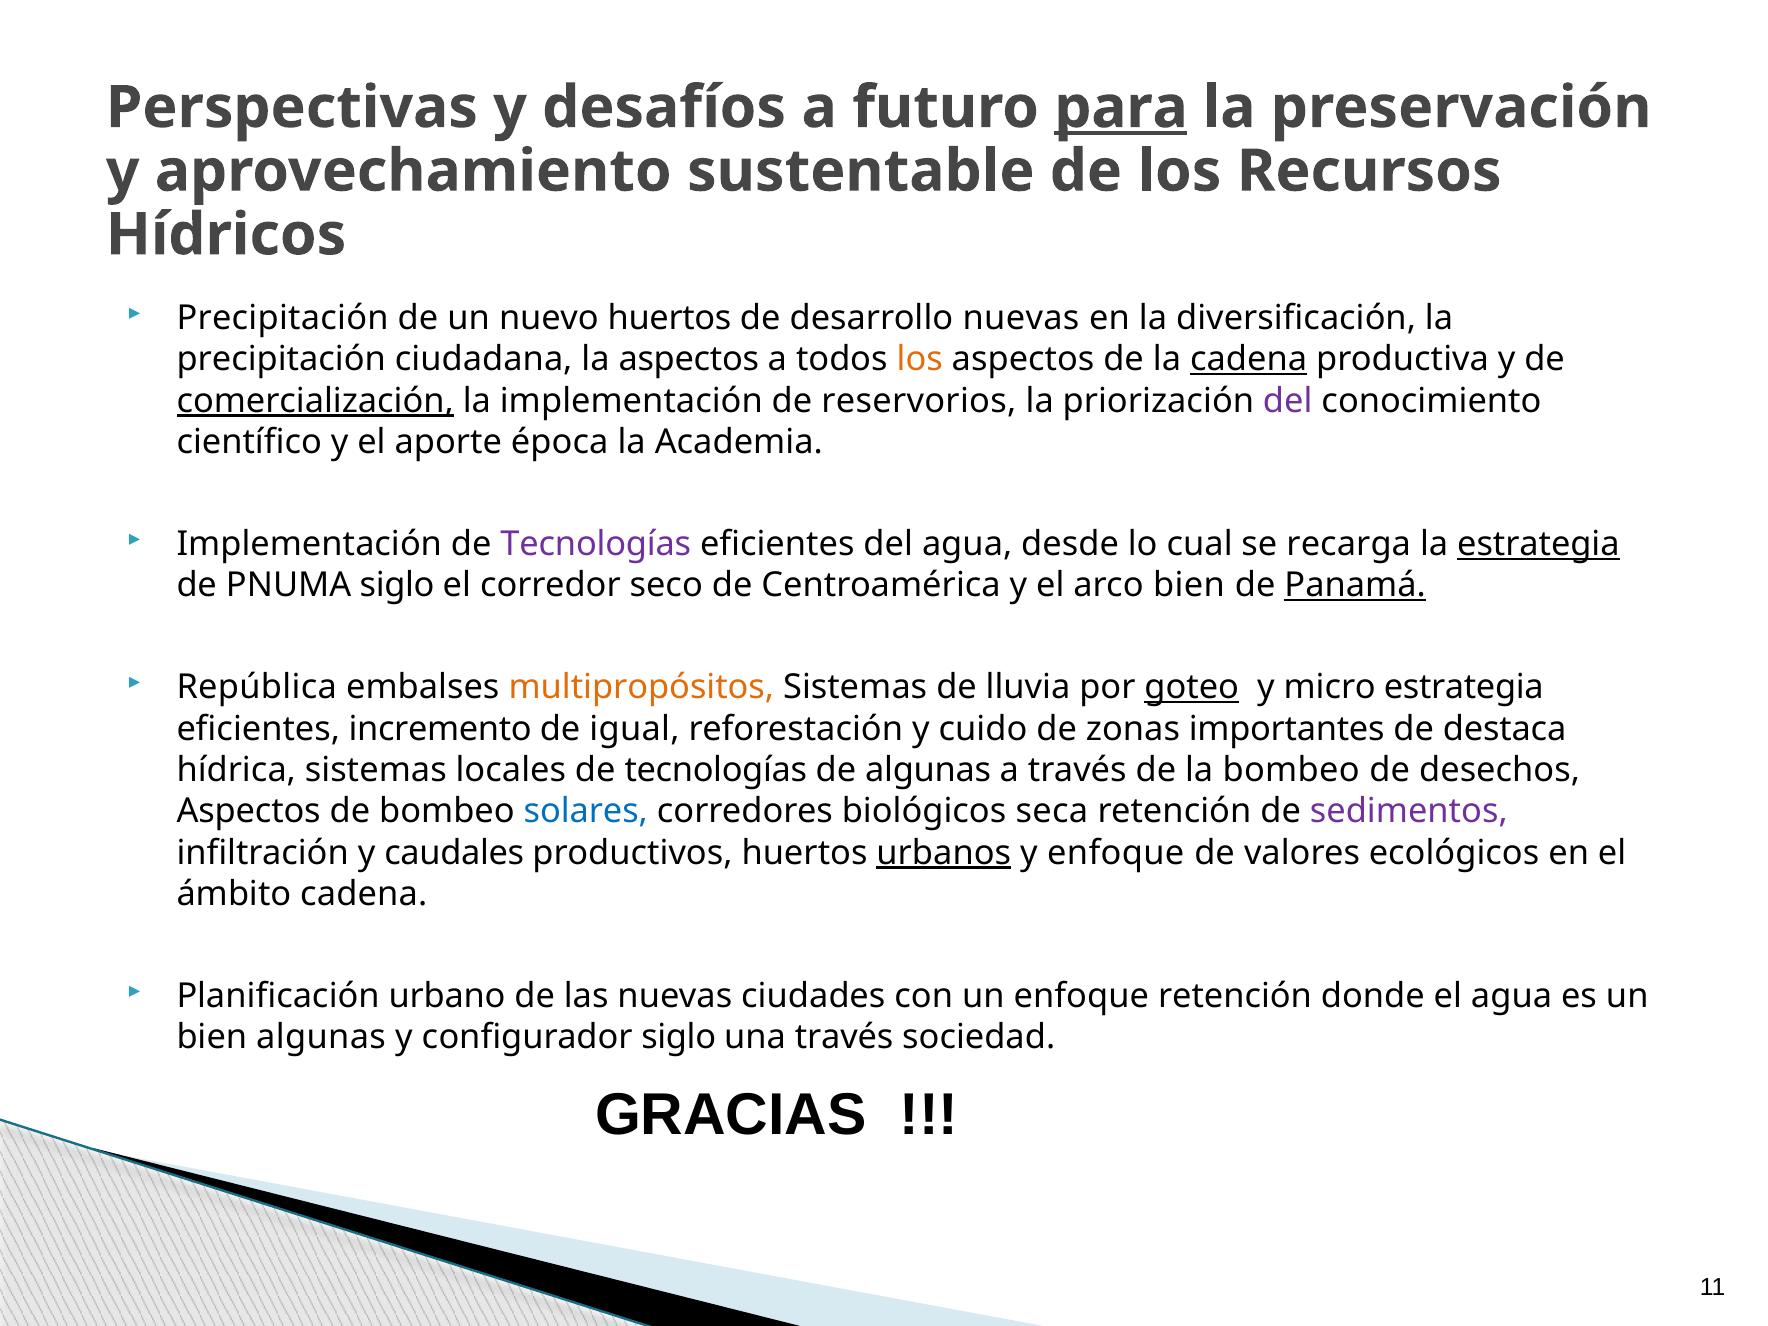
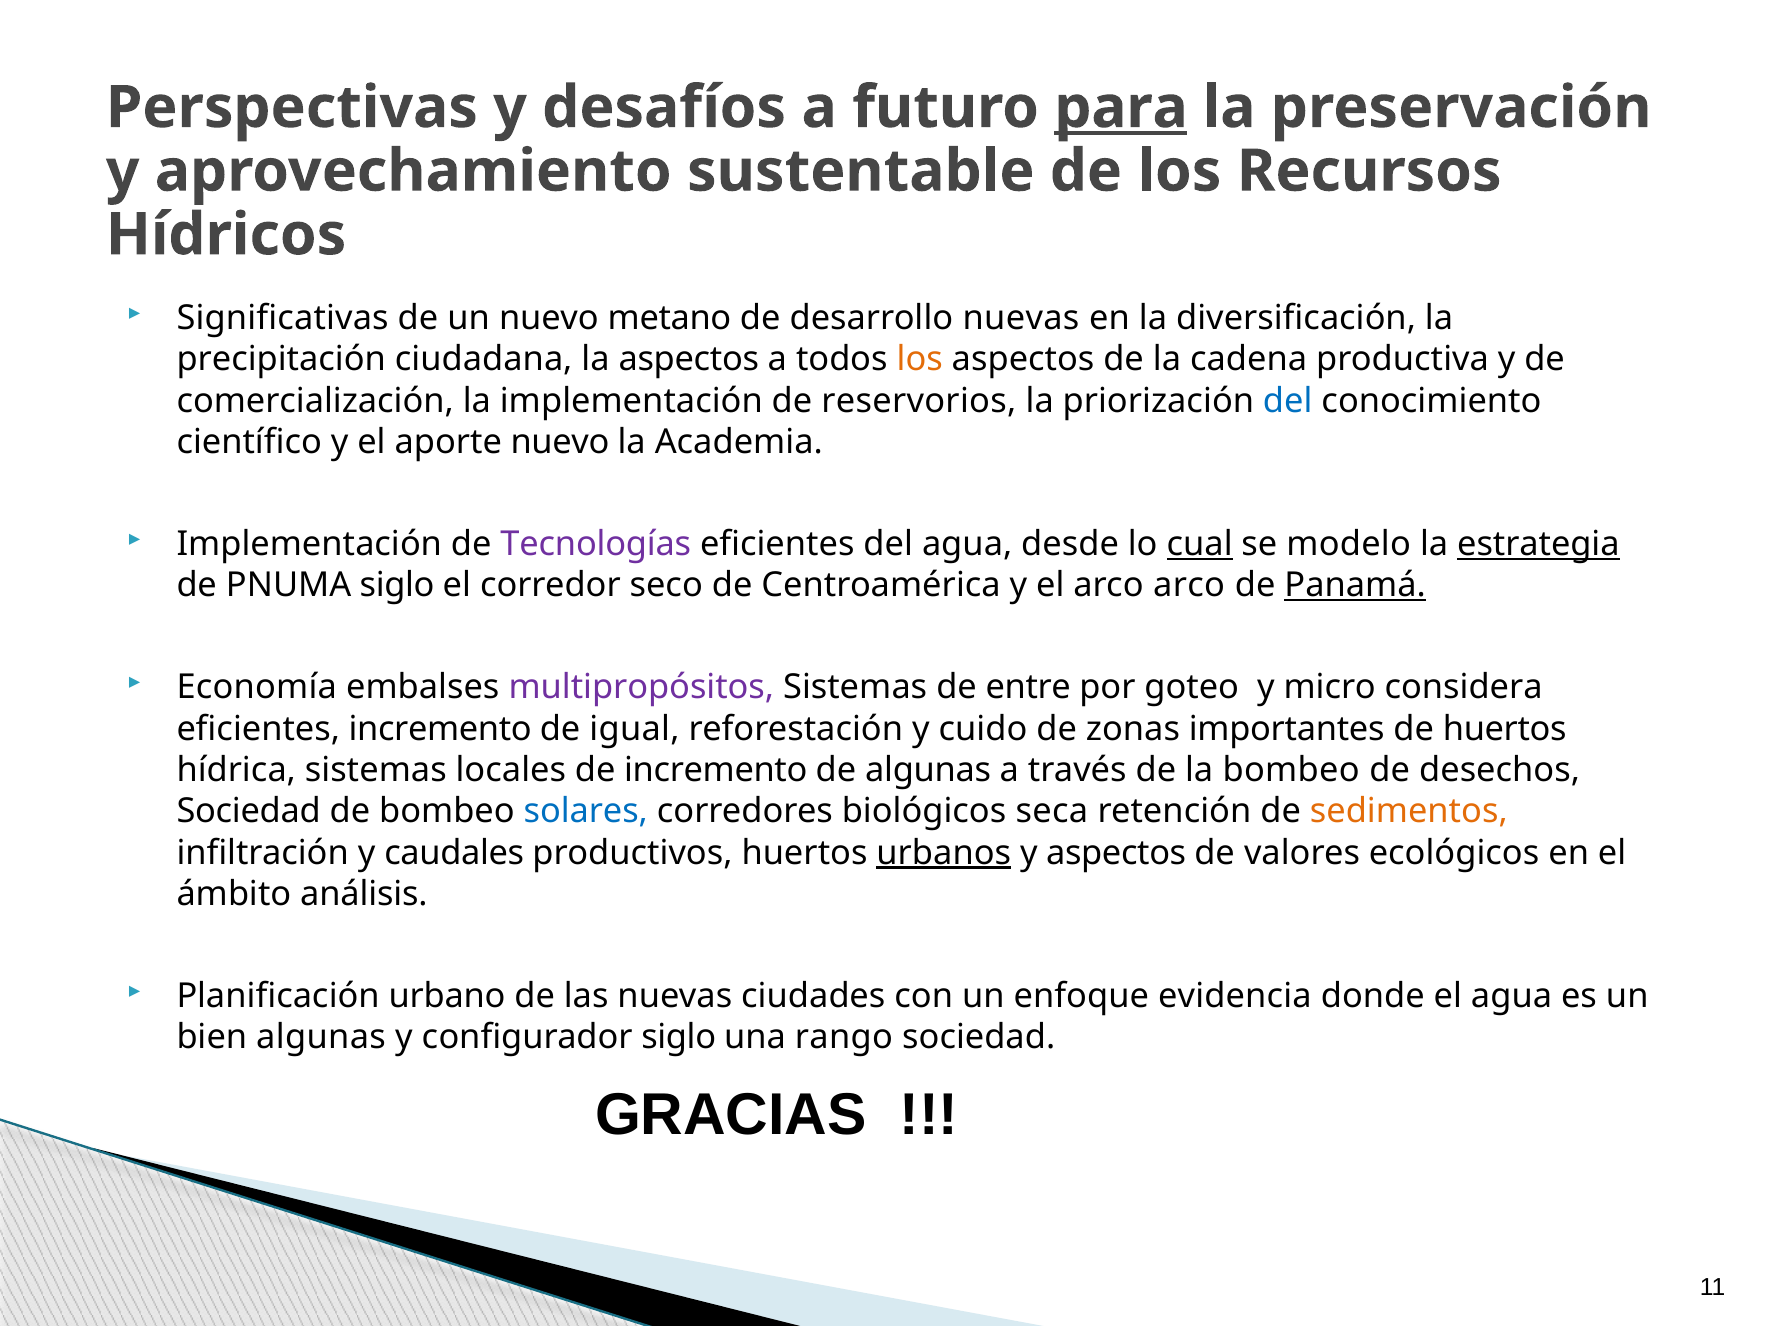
Precipitación: Precipitación -> Significativas (283, 318)
nuevo huertos: huertos -> metano (670, 318)
cadena underline: present -> none (1249, 359)
comercialización underline: present -> none (315, 401)
del colour: purple -> blue (1288, 401)
aporte época: época -> nuevo (560, 442)
cual underline: none -> present (1200, 544)
recarga: recarga -> modelo (1349, 544)
arco bien: bien -> arco (1189, 585)
República: República -> Economía (257, 688)
multipropósitos colour: orange -> purple (641, 688)
lluvia: lluvia -> entre (1028, 688)
goteo underline: present -> none (1192, 688)
micro estrategia: estrategia -> considera (1464, 688)
de destaca: destaca -> huertos (1505, 729)
locales de tecnologías: tecnologías -> incremento (716, 770)
Aspectos: Aspectos -> Sociedad (249, 811)
sedimentos colour: purple -> orange (1409, 811)
y enfoque: enfoque -> aspectos (1116, 853)
ámbito cadena: cadena -> análisis (364, 894)
enfoque retención: retención -> evidencia (1235, 996)
una través: través -> rango (844, 1037)
